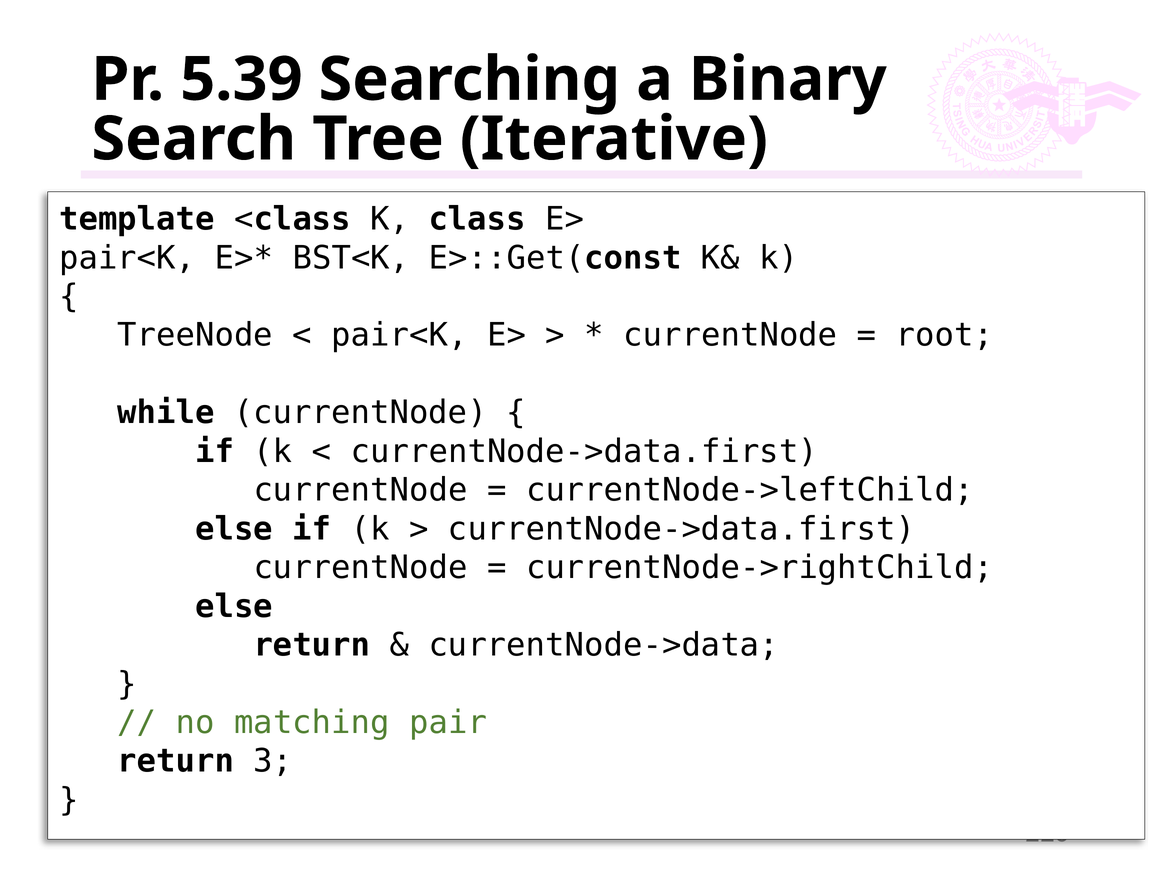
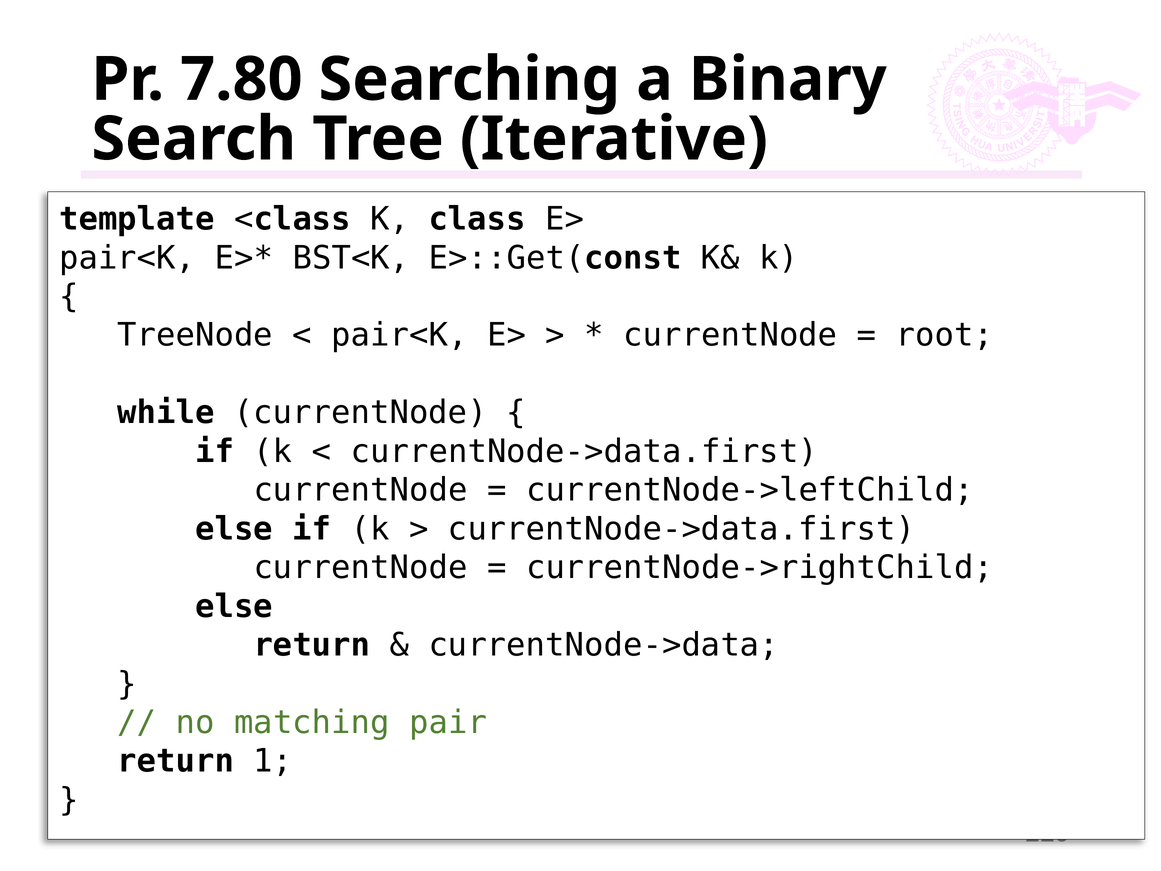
5.39: 5.39 -> 7.80 (241, 80)
3: 3 -> 1 (273, 761)
